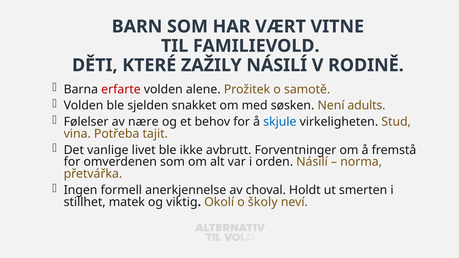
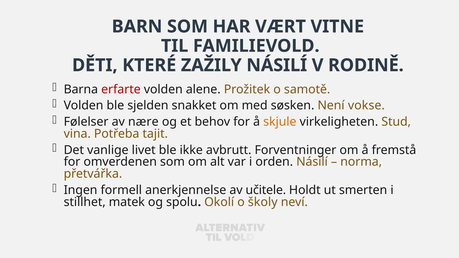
adults: adults -> vokse (366, 105)
skjule colour: blue -> orange (280, 122)
choval: choval -> učitele (266, 190)
viktig: viktig -> spolu (182, 202)
